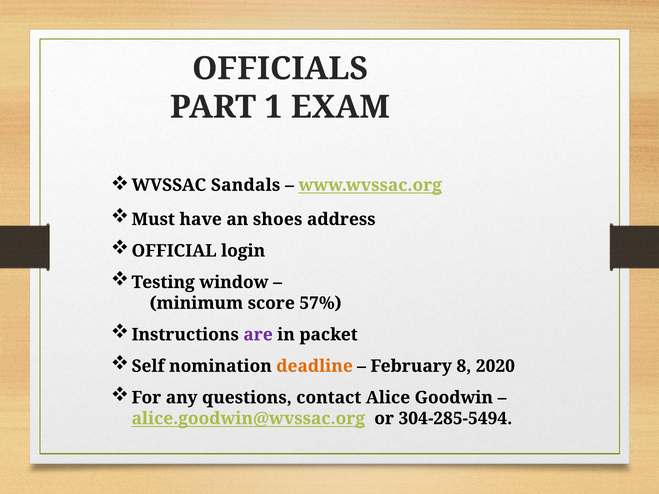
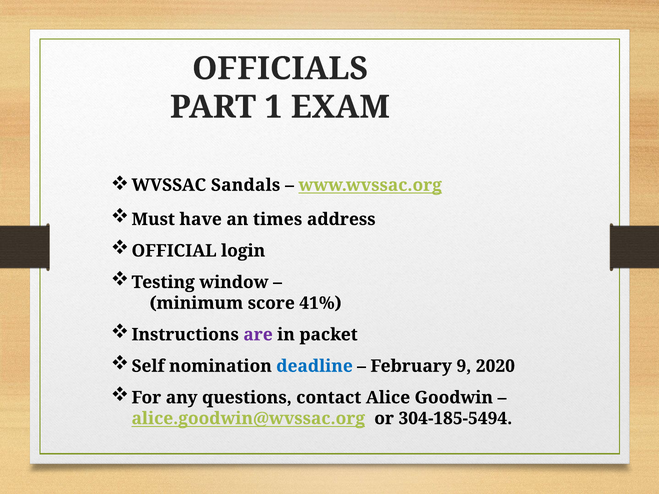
shoes: shoes -> times (278, 219)
57%: 57% -> 41% (320, 303)
deadline colour: orange -> blue (315, 366)
8: 8 -> 9 (464, 366)
304-285-5494: 304-285-5494 -> 304-185-5494 (455, 419)
